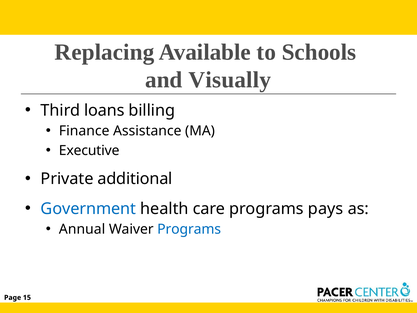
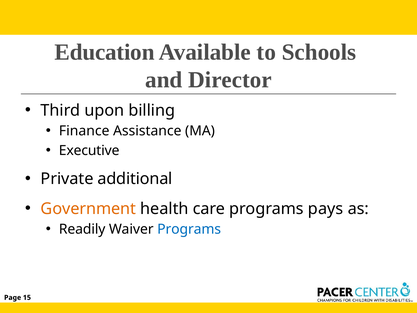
Replacing: Replacing -> Education (105, 52)
Visually: Visually -> Director (230, 80)
loans: loans -> upon (104, 110)
Government colour: blue -> orange (88, 208)
Annual: Annual -> Readily (82, 229)
